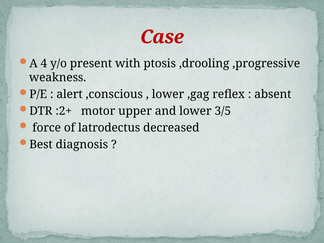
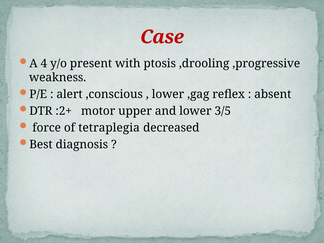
latrodectus: latrodectus -> tetraplegia (109, 128)
